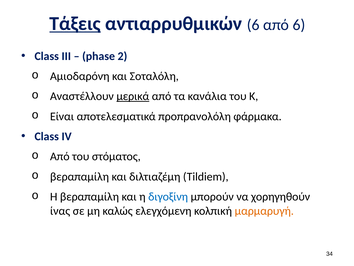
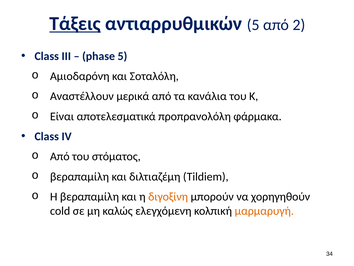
αντιαρρυθμικών 6: 6 -> 5 (253, 25)
από 6: 6 -> 2 (299, 25)
phase 2: 2 -> 5 (122, 56)
μερικά underline: present -> none (133, 96)
διγοξίνη colour: blue -> orange (168, 196)
ίνας: ίνας -> cold (60, 211)
